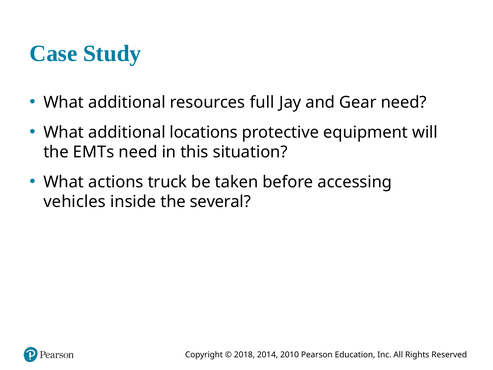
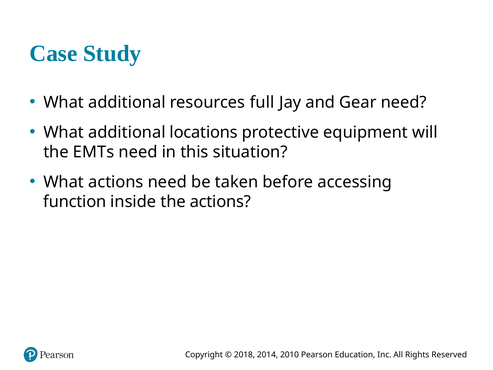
actions truck: truck -> need (167, 182)
vehicles: vehicles -> function (75, 202)
the several: several -> actions (220, 202)
